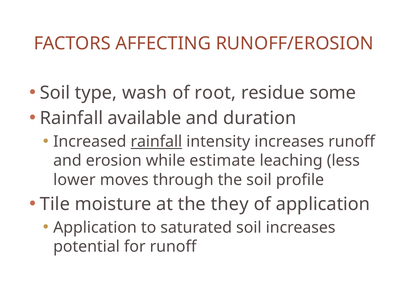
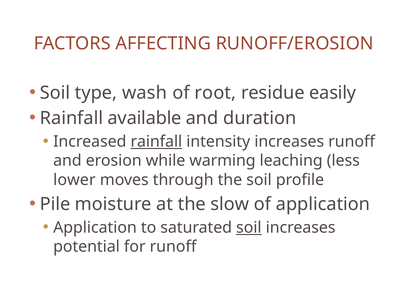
some: some -> easily (333, 93)
estimate: estimate -> warming (222, 161)
Tile: Tile -> Pile (55, 204)
they: they -> slow (230, 204)
soil underline: none -> present (249, 227)
